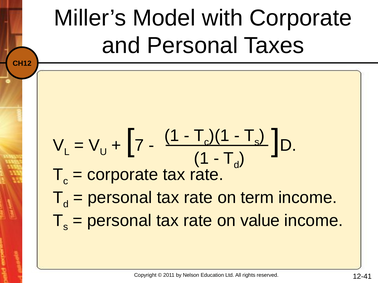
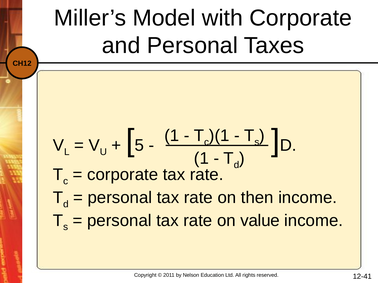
7: 7 -> 5 (139, 146)
term: term -> then (257, 198)
